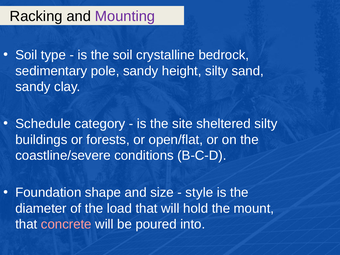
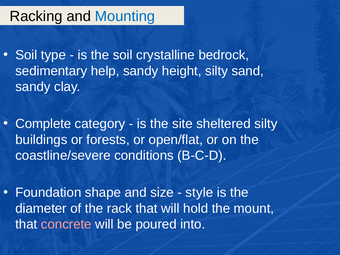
Mounting colour: purple -> blue (125, 16)
pole: pole -> help (105, 71)
Schedule: Schedule -> Complete (43, 124)
load: load -> rack (119, 208)
